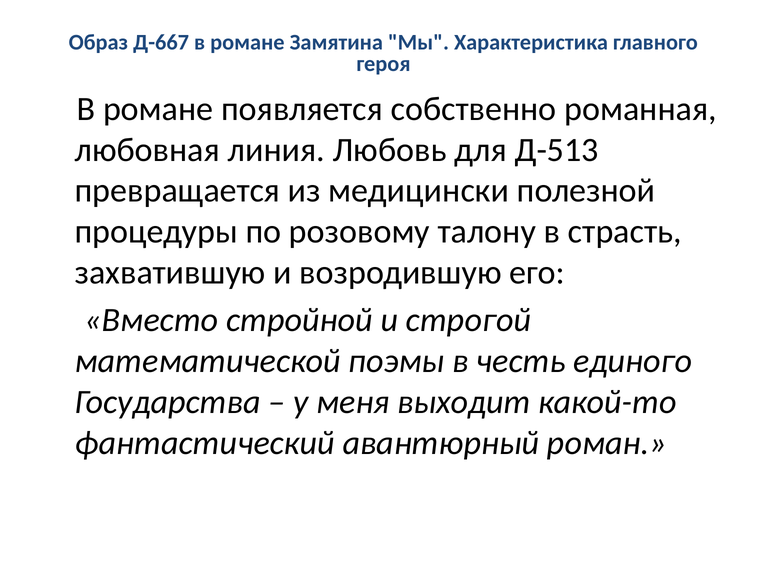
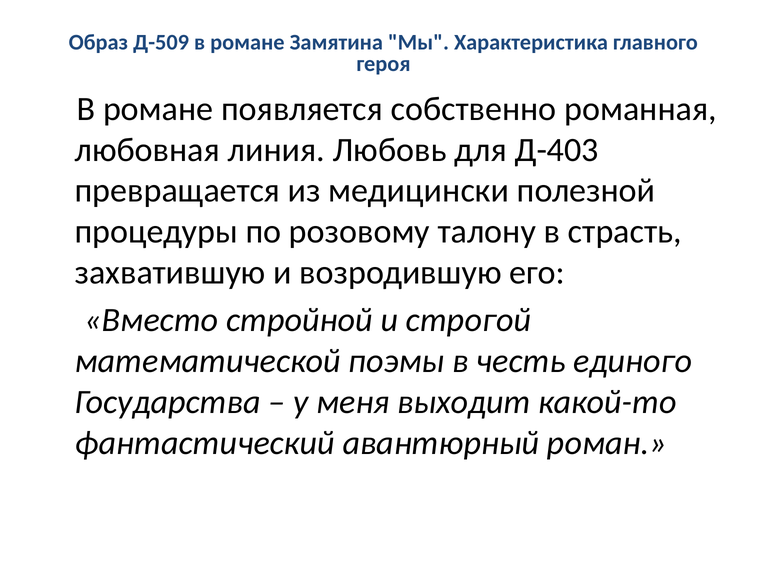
Д-667: Д-667 -> Д-509 (161, 42)
Д-513: Д-513 -> Д-403 (557, 150)
